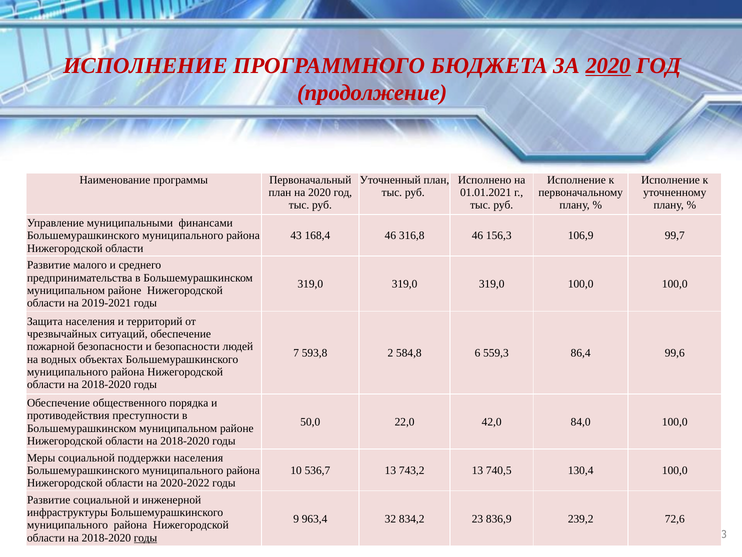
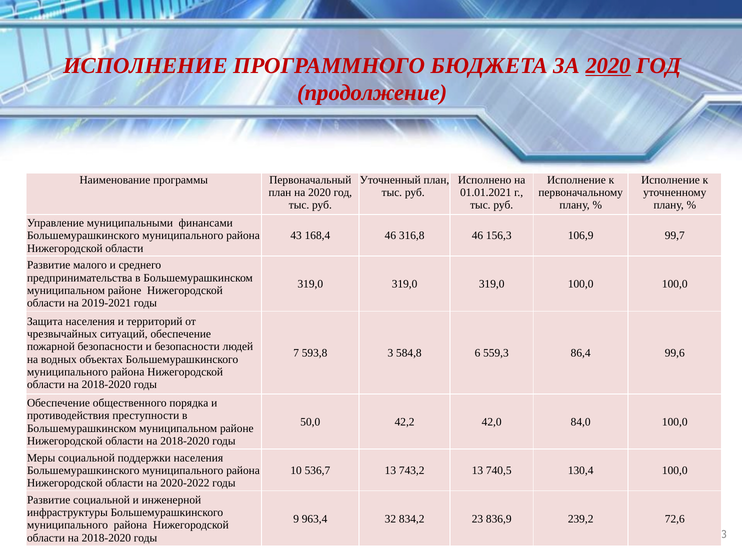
2: 2 -> 3 (390, 353)
22,0: 22,0 -> 42,2 (405, 422)
годы underline: present -> none (145, 537)
